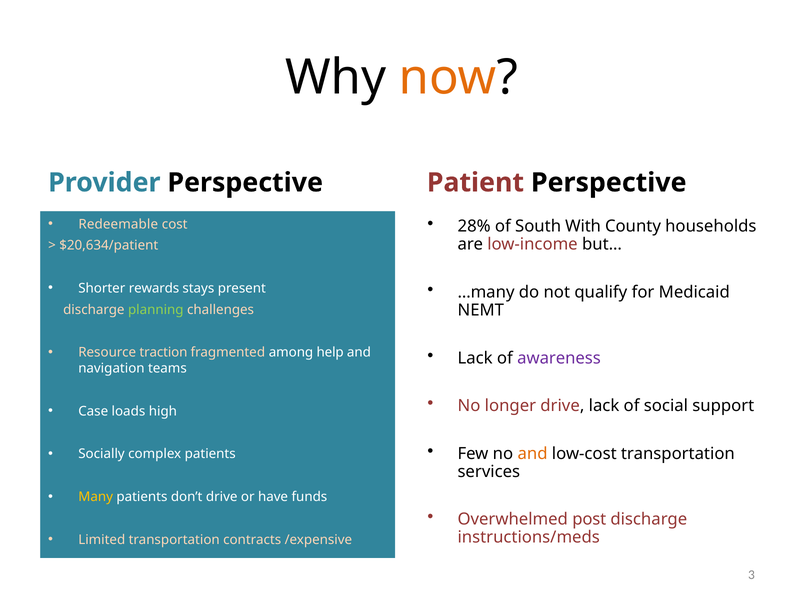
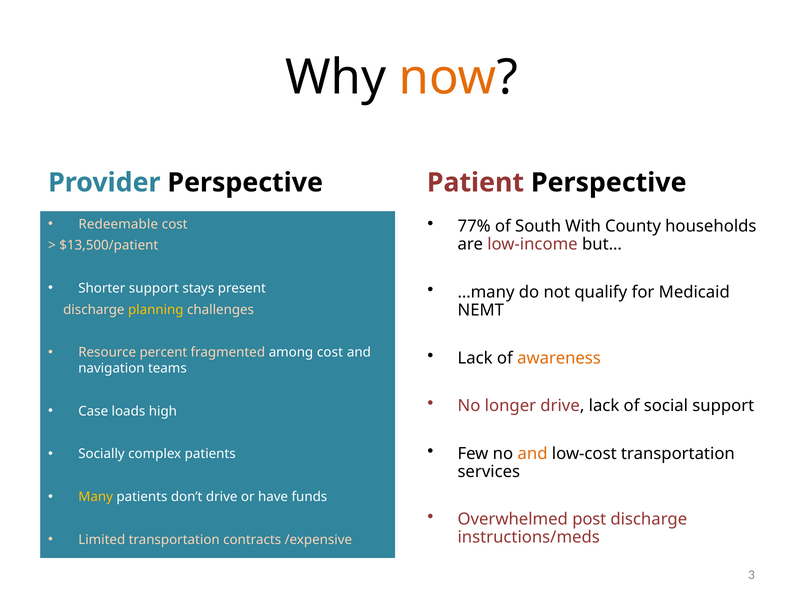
28%: 28% -> 77% (474, 226)
$20,634/patient: $20,634/patient -> $13,500/patient (109, 246)
Shorter rewards: rewards -> support (154, 288)
planning colour: light green -> yellow (156, 310)
traction: traction -> percent (163, 353)
among help: help -> cost (330, 353)
awareness colour: purple -> orange (559, 358)
